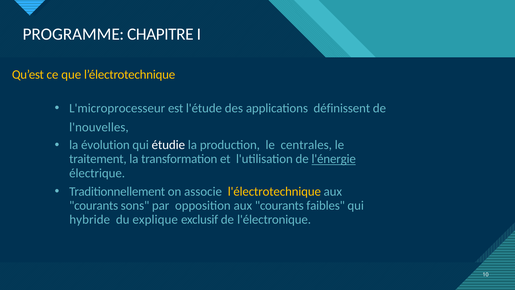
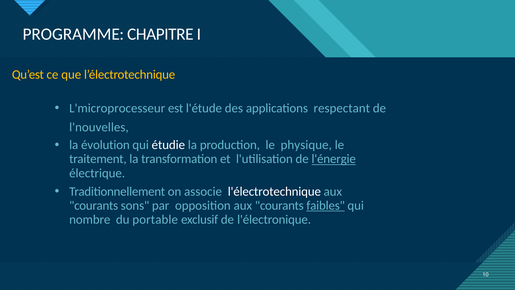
définissent: définissent -> respectant (342, 108)
centrales: centrales -> physique (306, 145)
l'électrotechnique colour: yellow -> white (274, 191)
faibles underline: none -> present (326, 205)
hybride: hybride -> nombre (90, 219)
explique: explique -> portable (155, 219)
